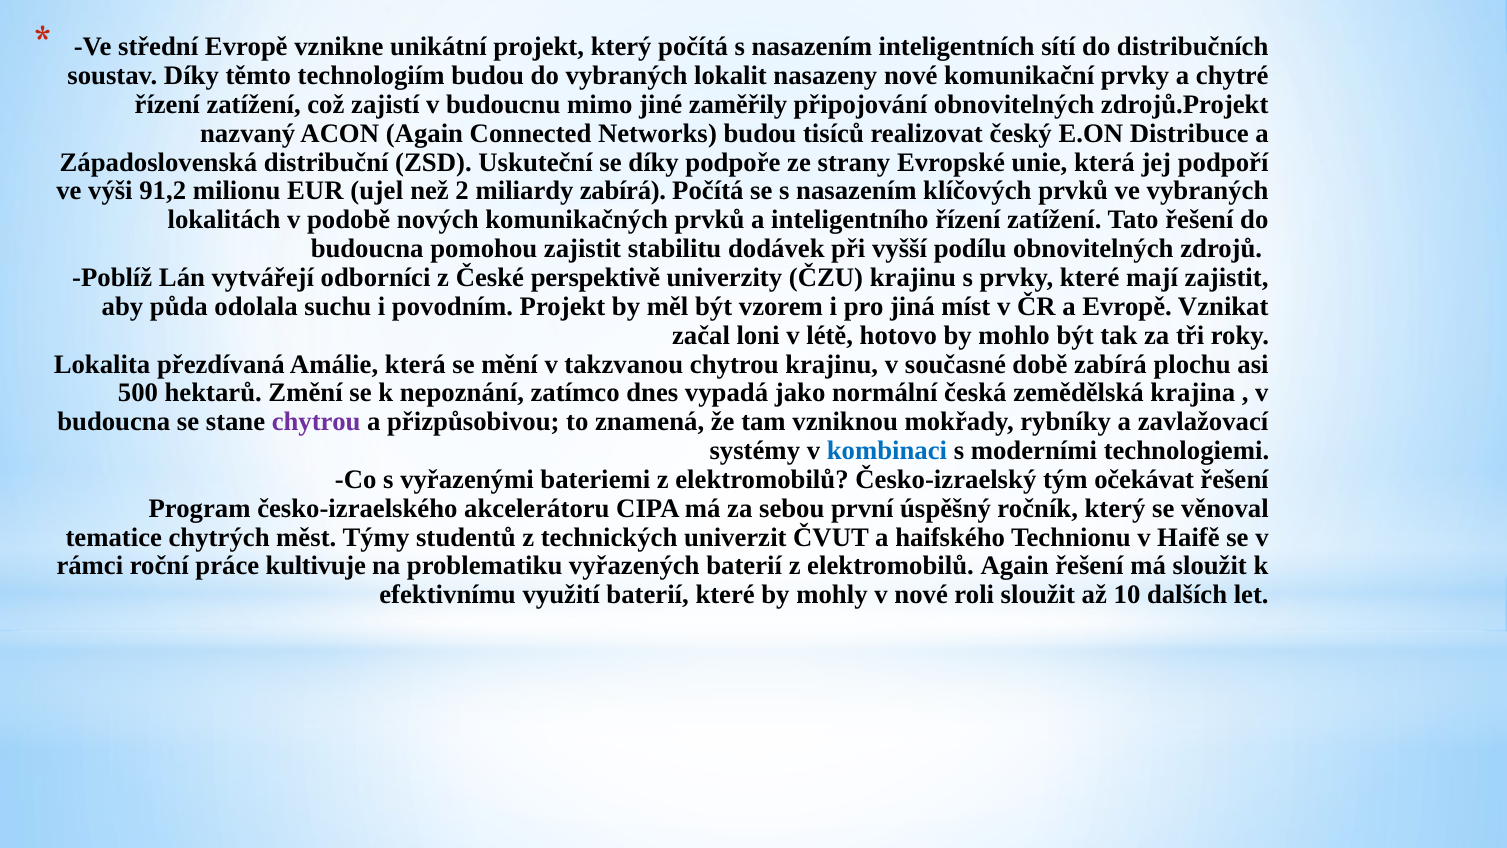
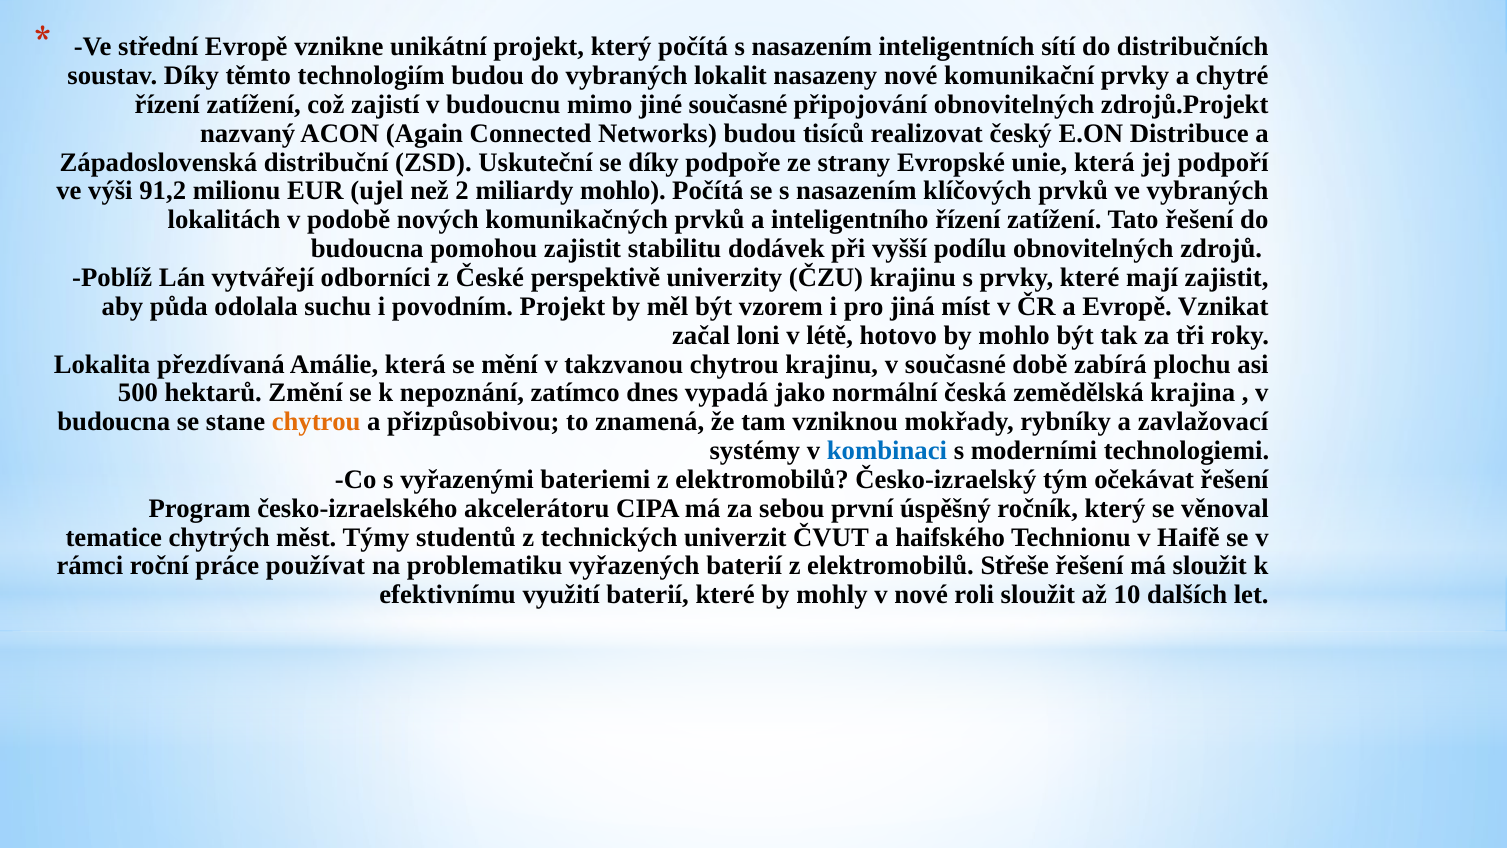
jiné zaměřily: zaměřily -> současné (738, 105)
miliardy zabírá: zabírá -> mohlo (623, 191)
chytrou colour: purple -> orange (316, 422)
kultivuje: kultivuje -> používat (316, 566)
elektromobilů Again: Again -> Střeše (1015, 566)
